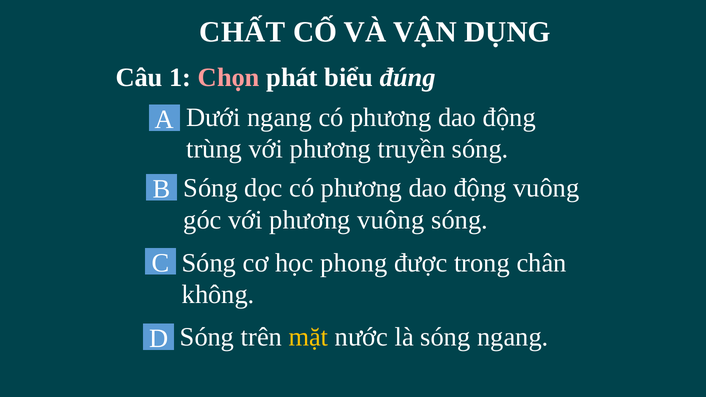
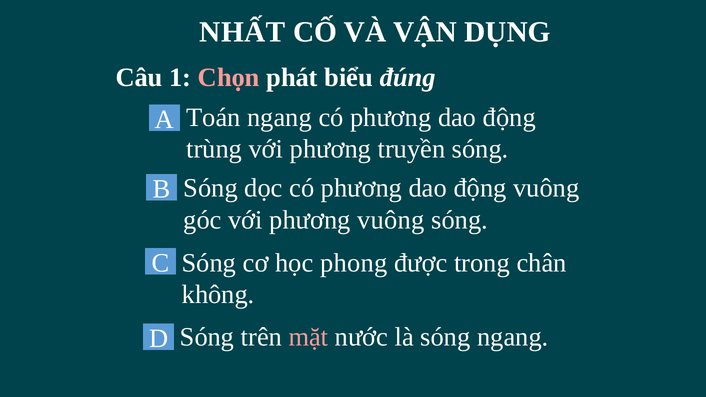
CHẤT: CHẤT -> NHẤT (242, 32)
Dưới: Dưới -> Toán (213, 117)
mặt colour: yellow -> pink (308, 337)
